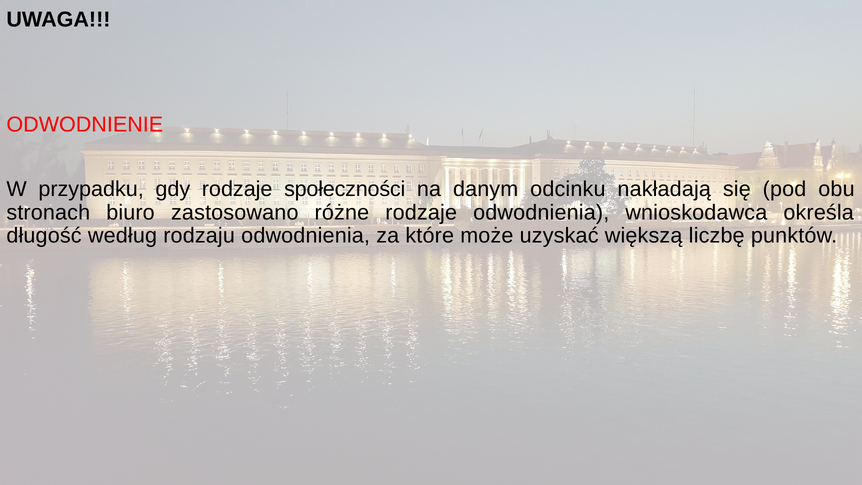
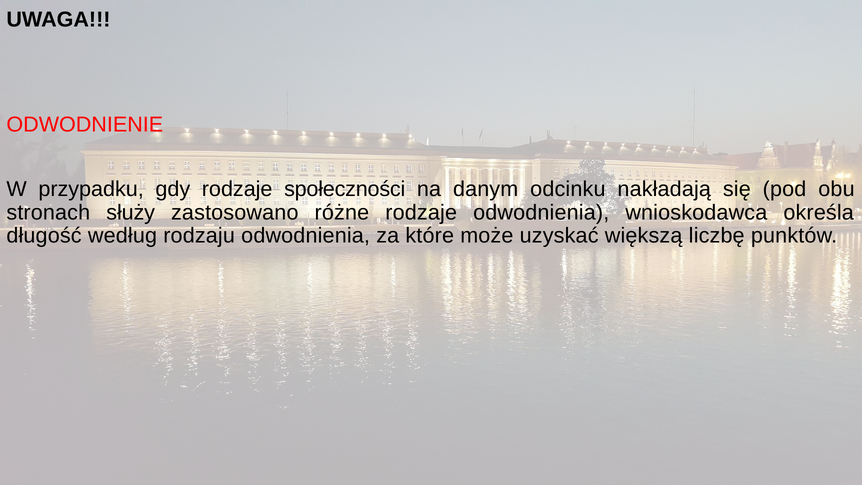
biuro: biuro -> służy (131, 212)
